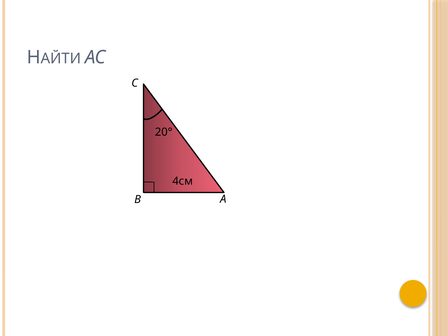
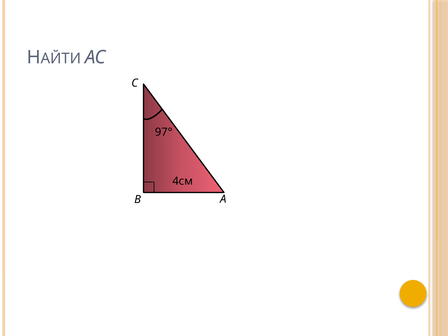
20°: 20° -> 97° (164, 132)
